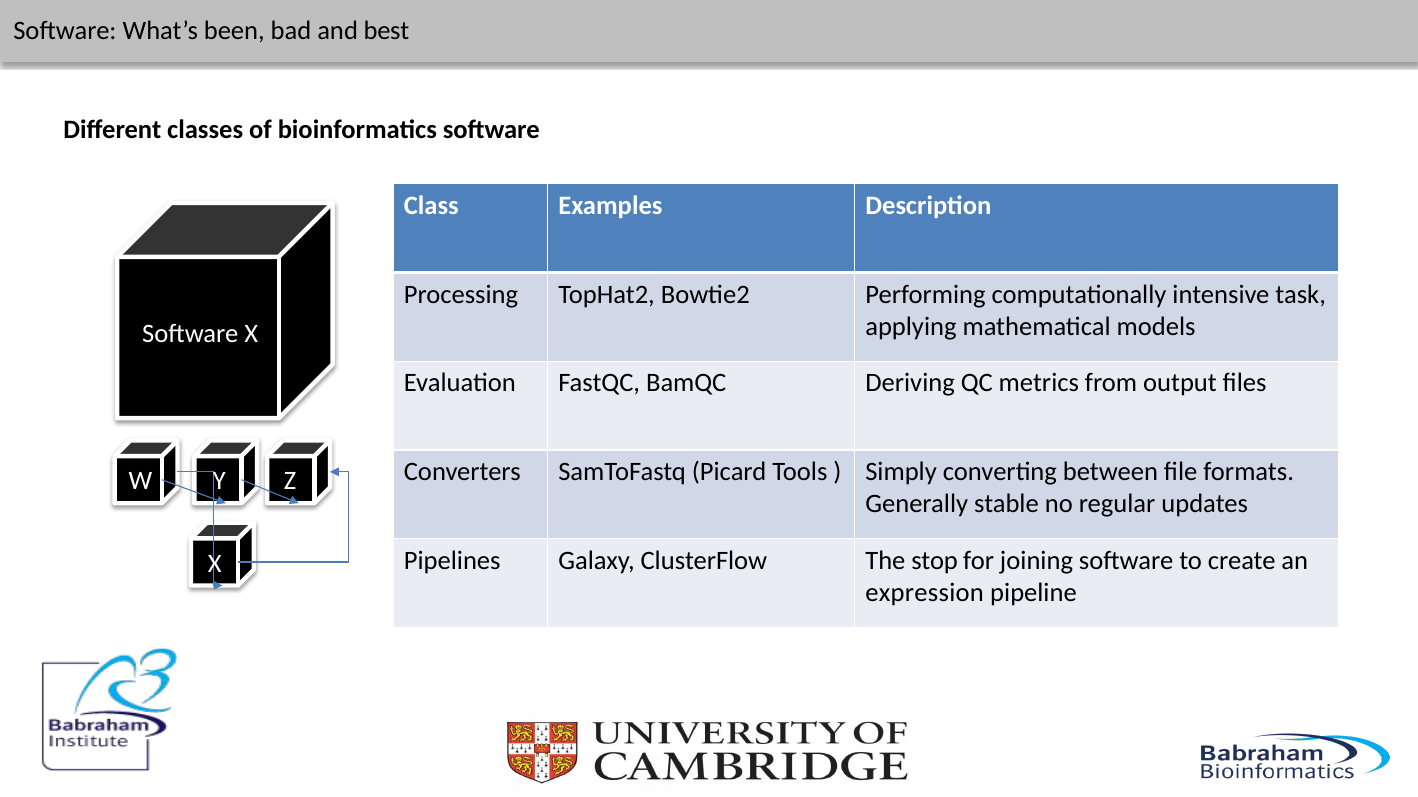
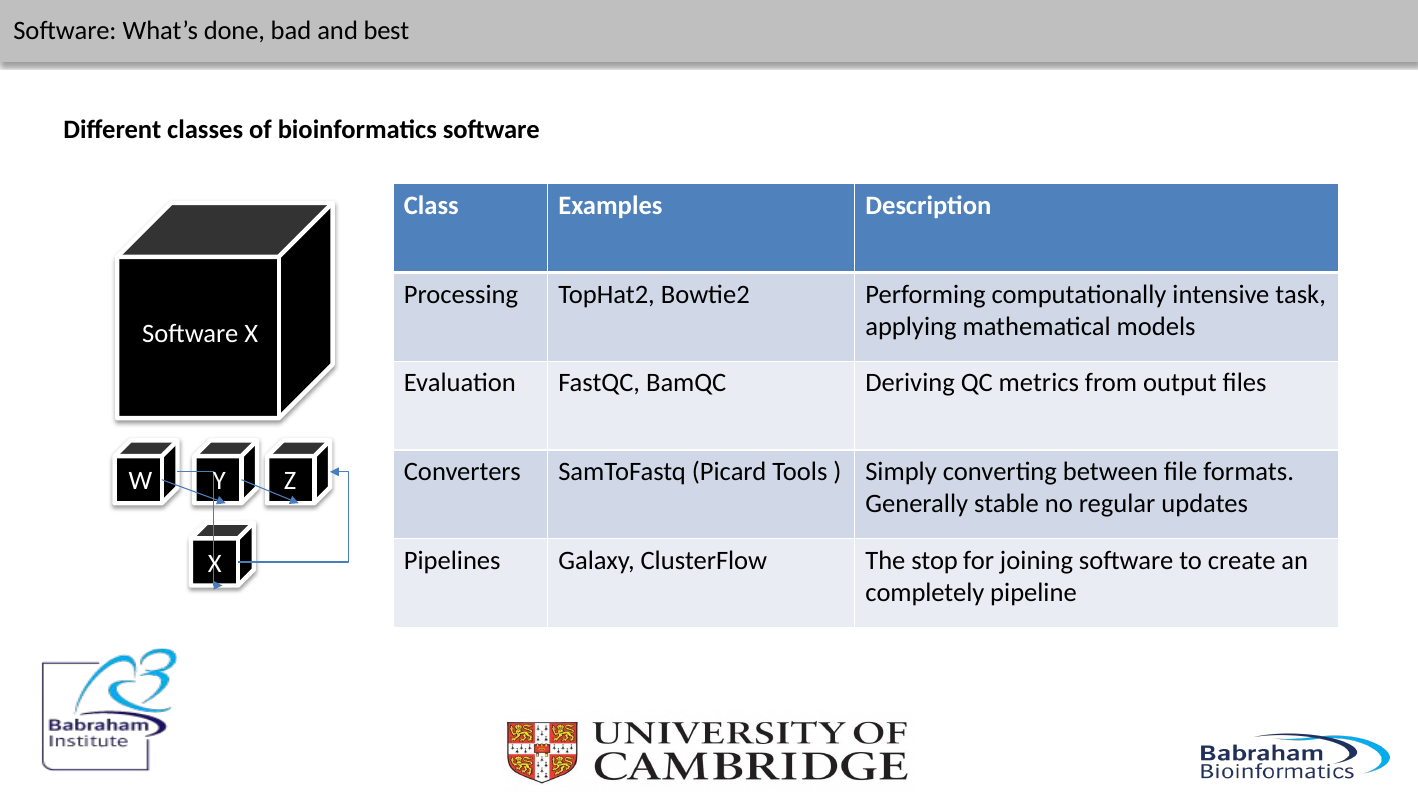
been: been -> done (234, 31)
expression: expression -> completely (925, 593)
